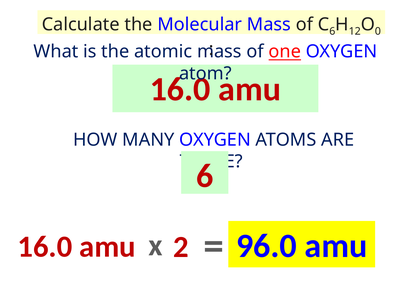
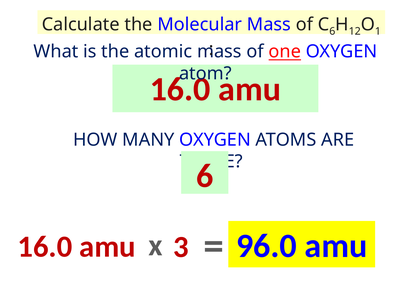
0: 0 -> 1 (378, 31)
2: 2 -> 3 (181, 248)
